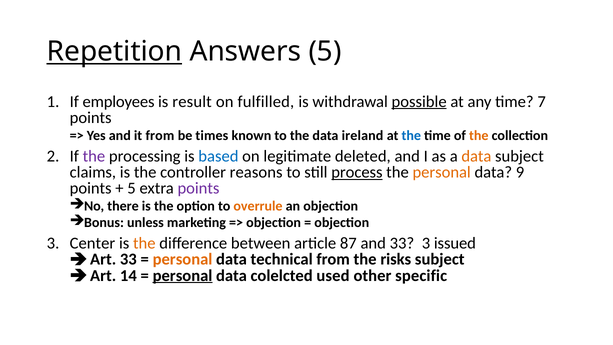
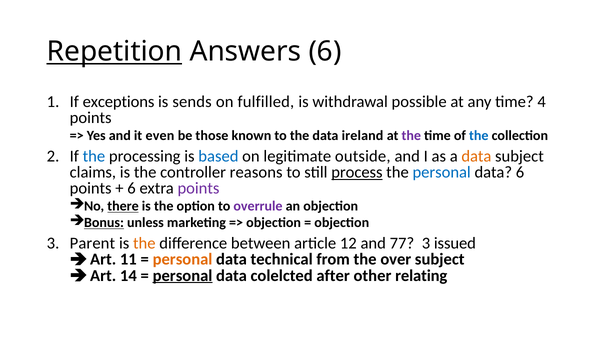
Answers 5: 5 -> 6 (325, 51)
employees: employees -> exceptions (119, 102)
result: result -> sends (192, 102)
possible underline: present -> none (419, 102)
7: 7 -> 4 (542, 102)
it from: from -> even (160, 135)
times: times -> those (212, 135)
the colour: blue -> purple (411, 135)
the colour: orange -> blue (479, 135)
the colour: purple -> blue (94, 156)
deleted: deleted -> outside (363, 156)
personal colour: orange -> blue (442, 172)
data 9: 9 -> 6 (520, 172)
5: 5 -> 6 (132, 188)
there underline: none -> present (123, 206)
overrule colour: orange -> purple (258, 206)
Bonus underline: none -> present (104, 223)
Center: Center -> Parent (92, 243)
87: 87 -> 12 (348, 243)
and 33: 33 -> 77 (402, 243)
Art 33: 33 -> 11 (128, 259)
risks: risks -> over (396, 259)
used: used -> after (333, 275)
specific: specific -> relating (421, 275)
